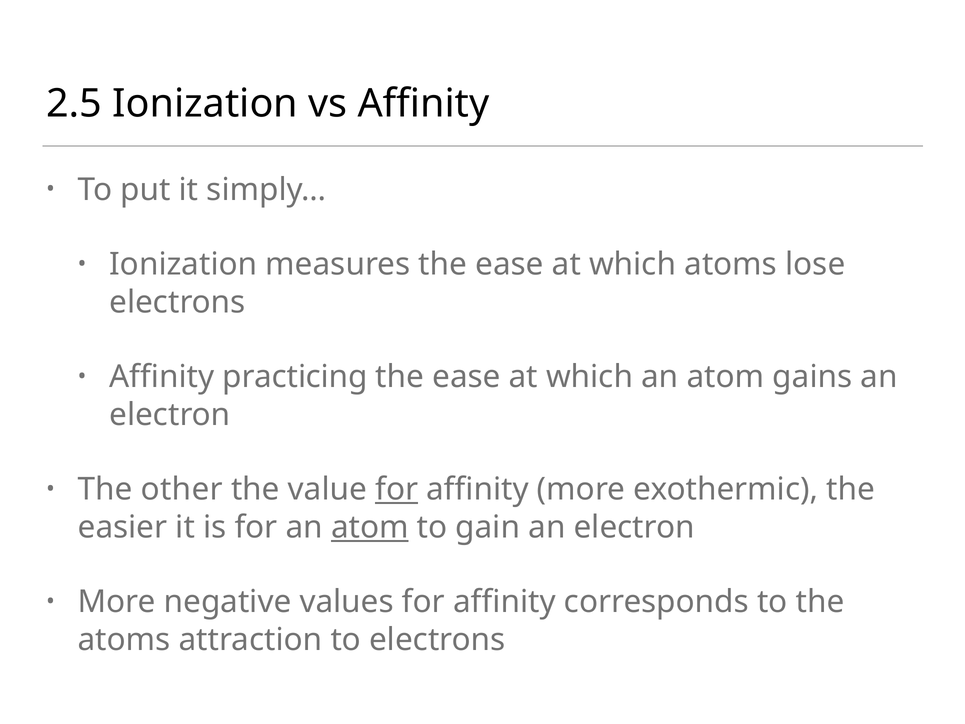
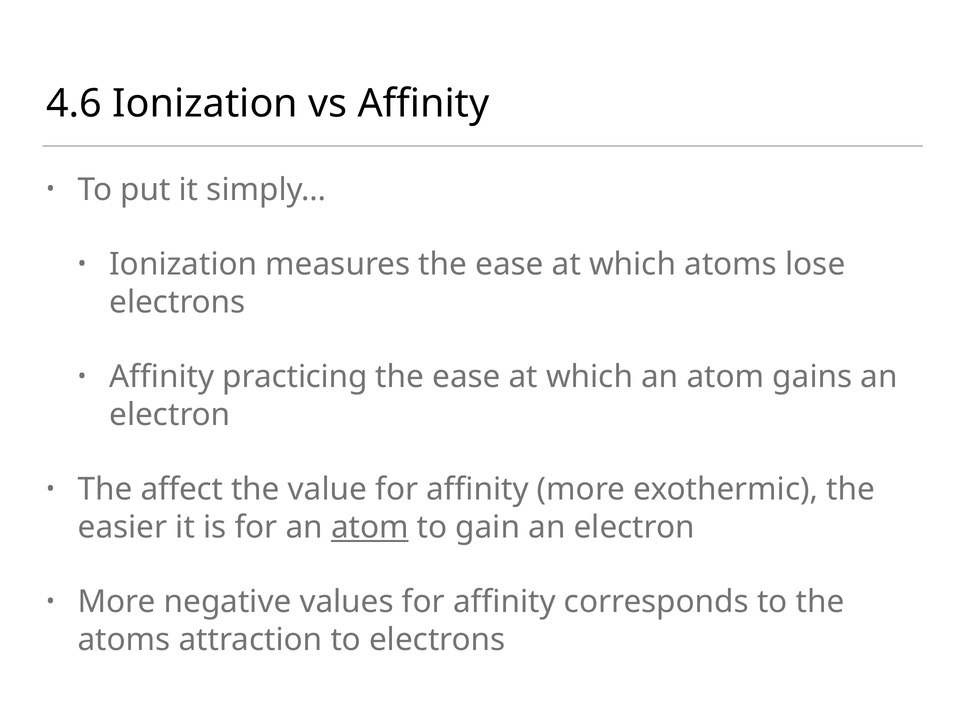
2.5: 2.5 -> 4.6 (74, 103)
other: other -> affect (182, 489)
for underline: present -> none (397, 489)
